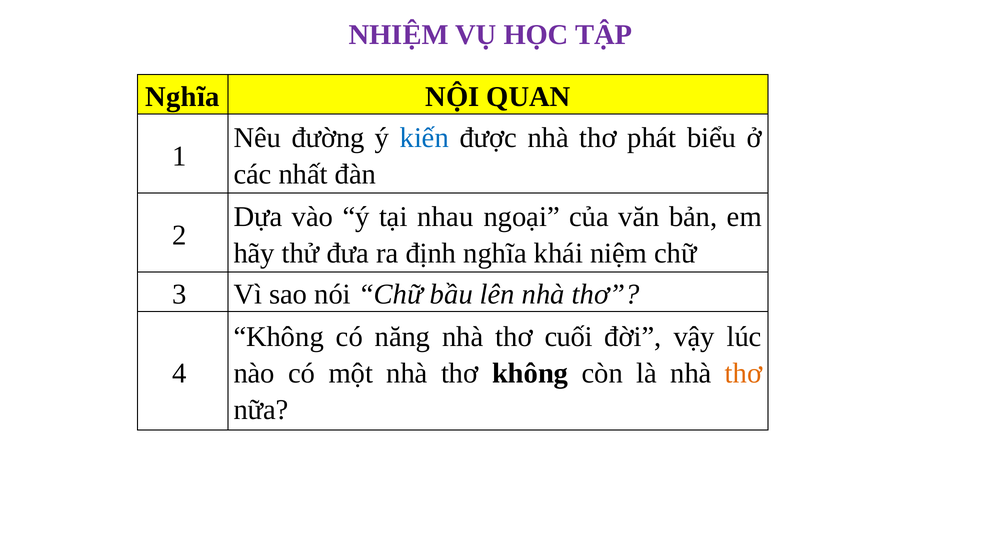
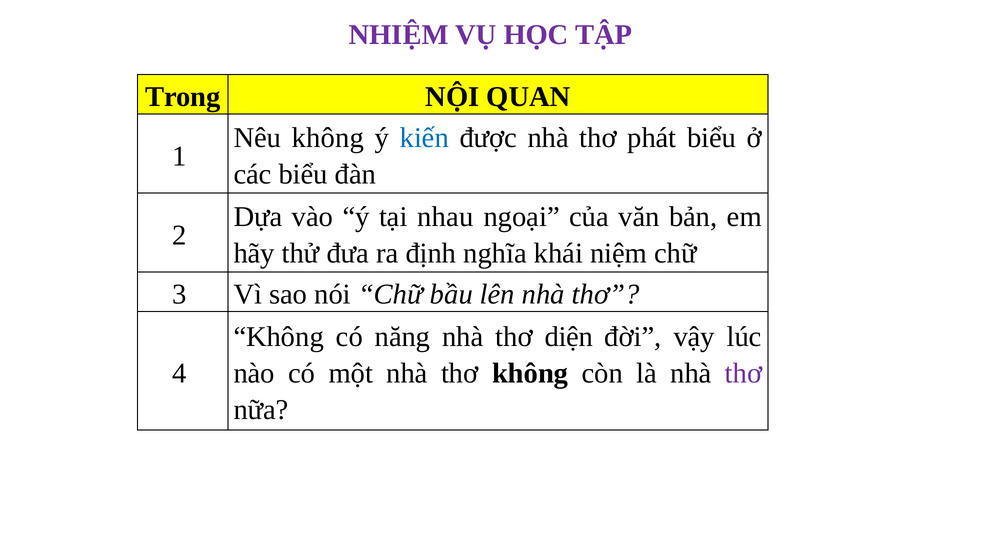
Nghĩa: Nghĩa -> Trong (183, 97)
Nêu đường: đường -> không (328, 138)
các nhất: nhất -> biểu (303, 174)
cuối: cuối -> diện (569, 337)
thơ colour: orange -> purple (744, 373)
